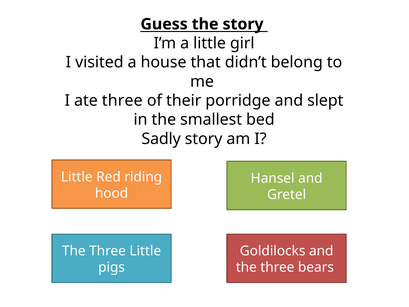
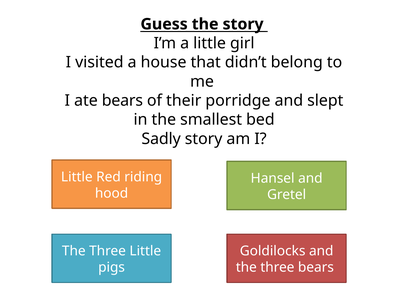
ate three: three -> bears (122, 101)
